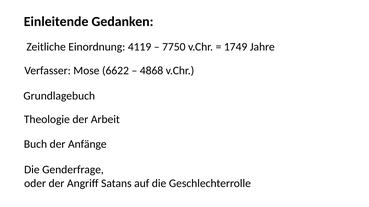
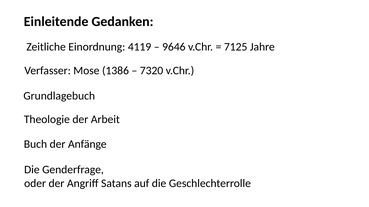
7750: 7750 -> 9646 (174, 47)
1749: 1749 -> 7125 (236, 47)
6622: 6622 -> 1386 (115, 71)
4868: 4868 -> 7320 (152, 71)
